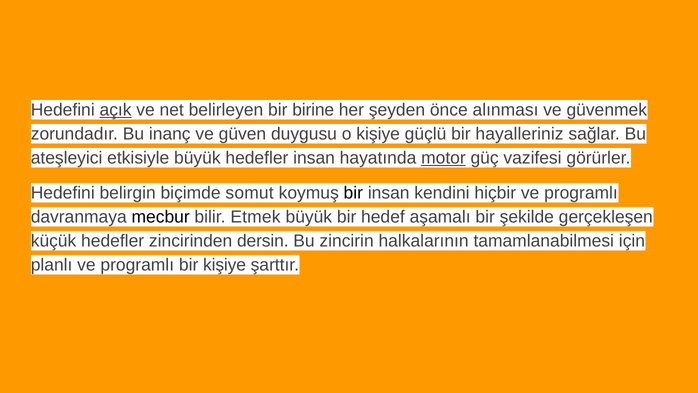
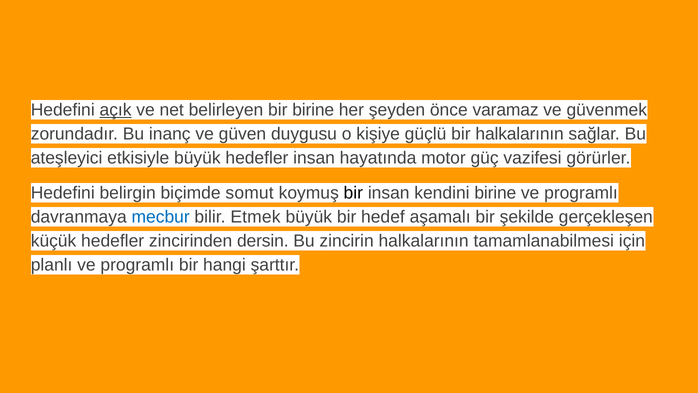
alınması: alınması -> varamaz (506, 110)
bir hayalleriniz: hayalleriniz -> halkalarının (520, 134)
motor underline: present -> none (443, 158)
kendini hiçbir: hiçbir -> birine (495, 193)
mecbur colour: black -> blue (161, 217)
bir kişiye: kişiye -> hangi (224, 265)
